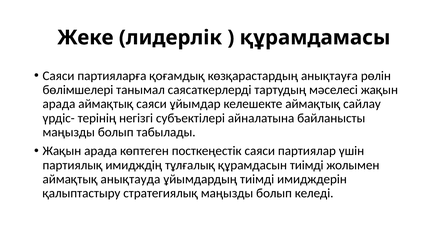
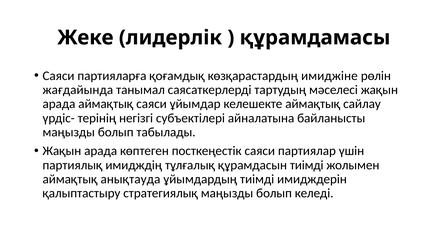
анықтауға: анықтауға -> имиджіне (329, 76)
бөлімшелері: бөлімшелері -> жағдайында (78, 90)
